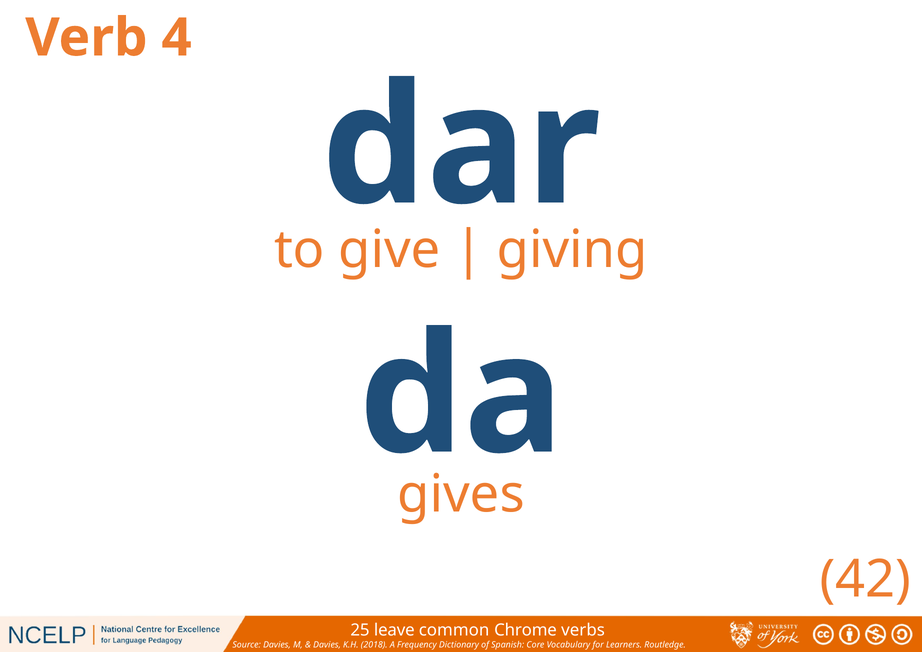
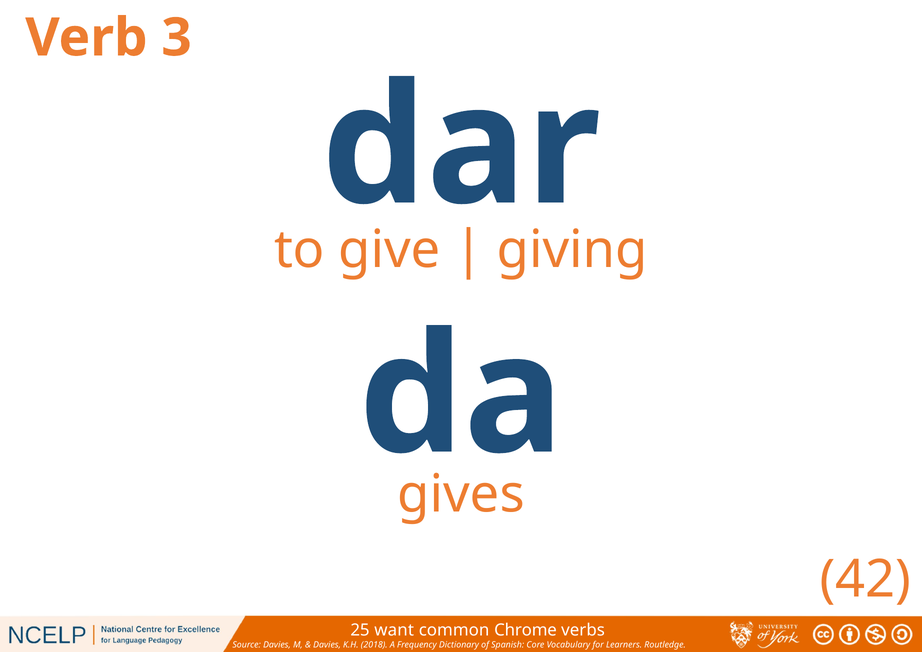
4: 4 -> 3 (177, 38)
leave: leave -> want (394, 630)
